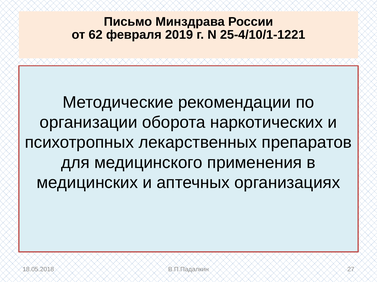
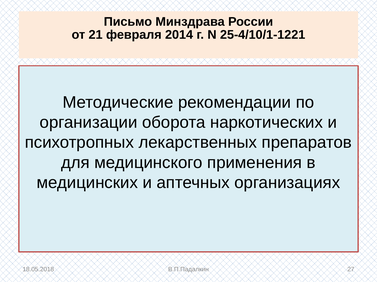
62: 62 -> 21 (96, 35)
2019: 2019 -> 2014 (179, 35)
